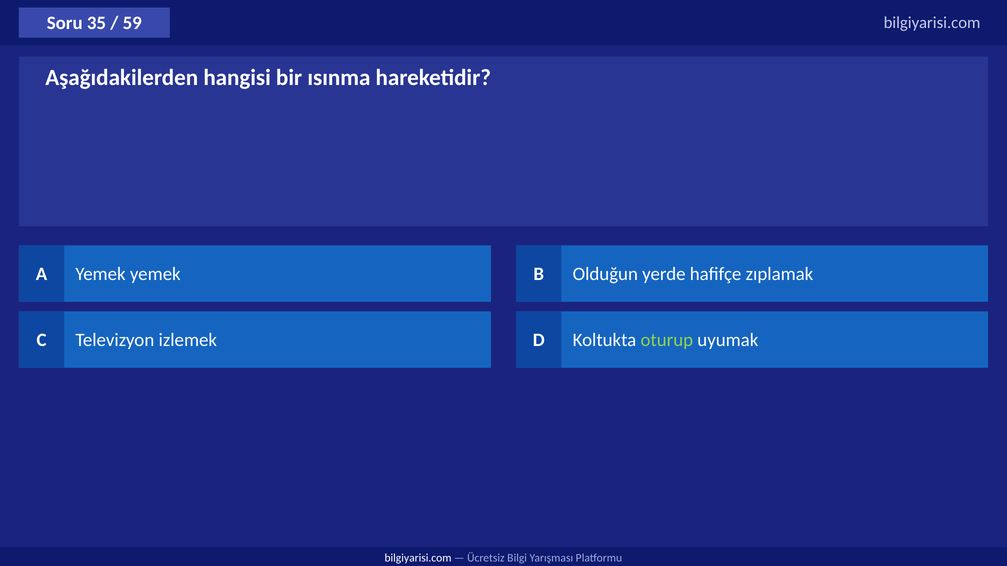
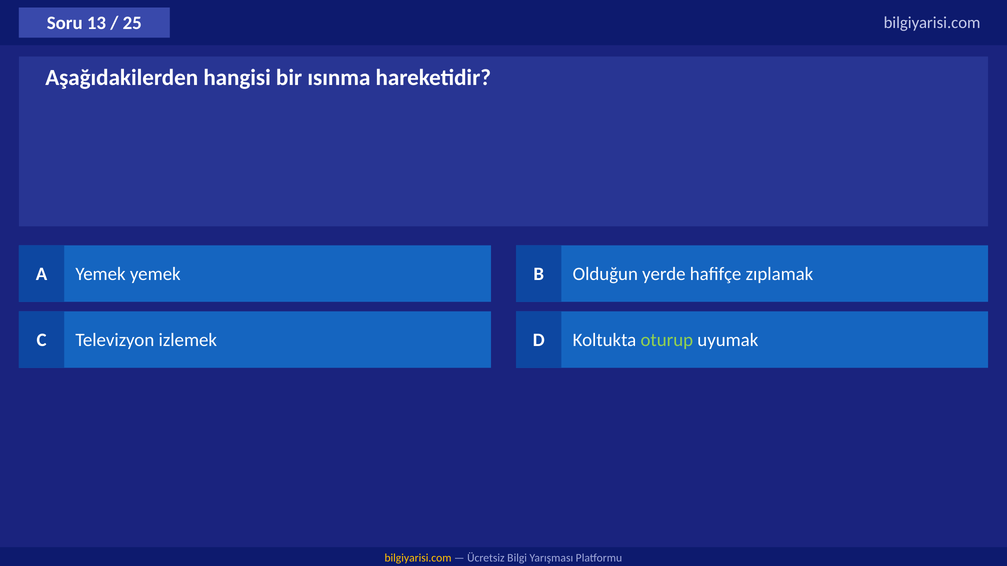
35: 35 -> 13 (96, 23)
59: 59 -> 25 (132, 23)
bilgiyarisi.com colour: white -> yellow (418, 559)
